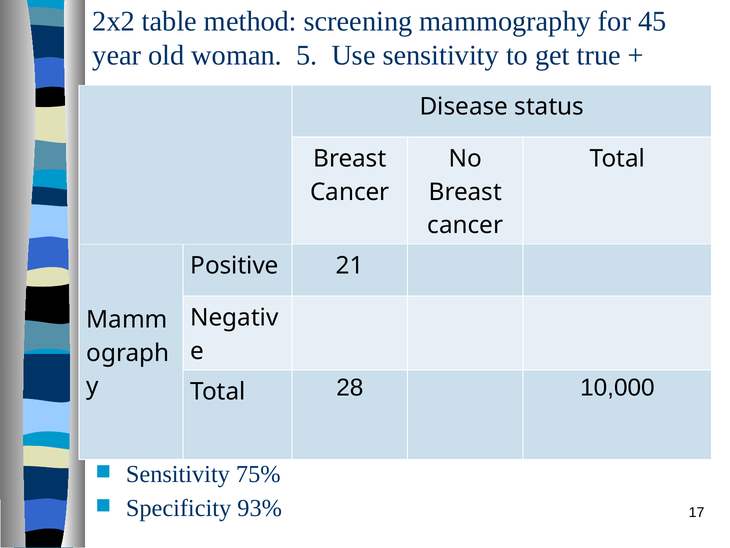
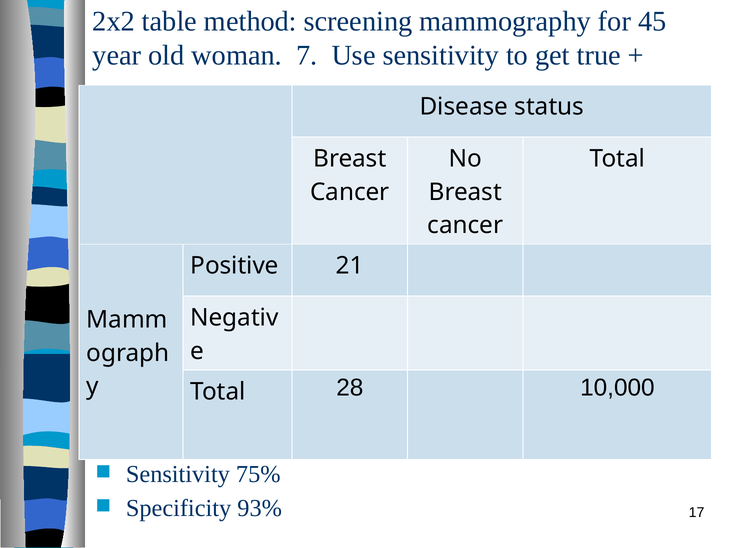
5: 5 -> 7 (307, 56)
